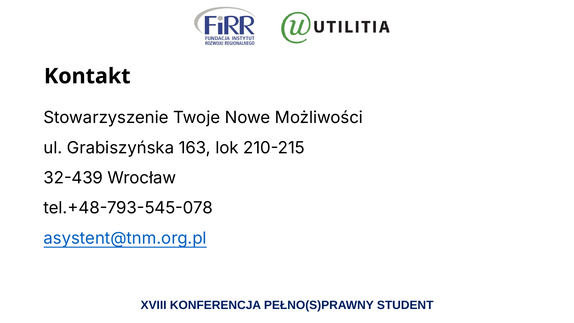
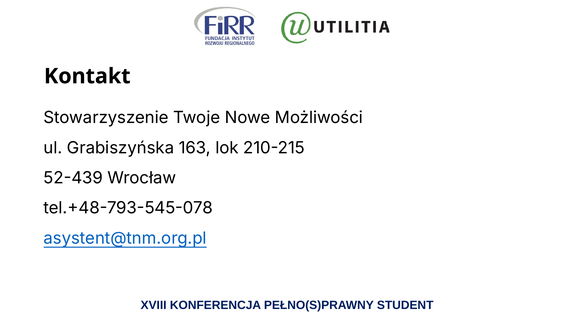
32-439: 32-439 -> 52-439 (73, 178)
